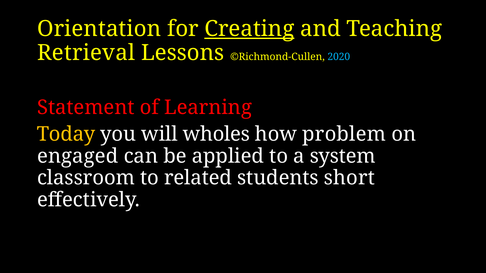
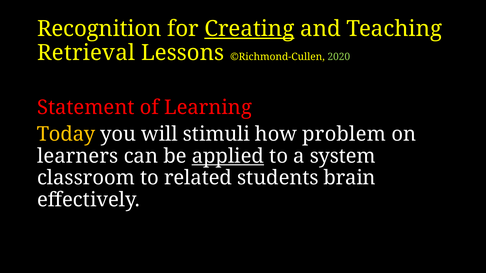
Orientation: Orientation -> Recognition (99, 29)
2020 colour: light blue -> light green (339, 57)
wholes: wholes -> stimuli (216, 134)
engaged: engaged -> learners (78, 156)
applied underline: none -> present (228, 156)
short: short -> brain (350, 178)
